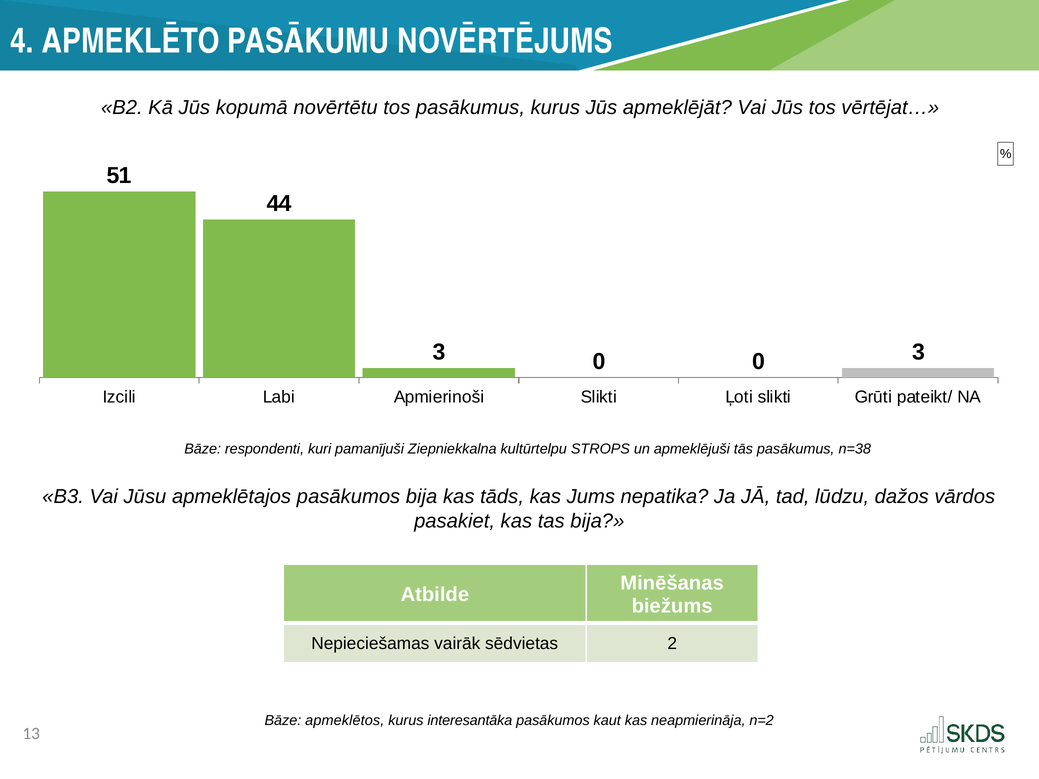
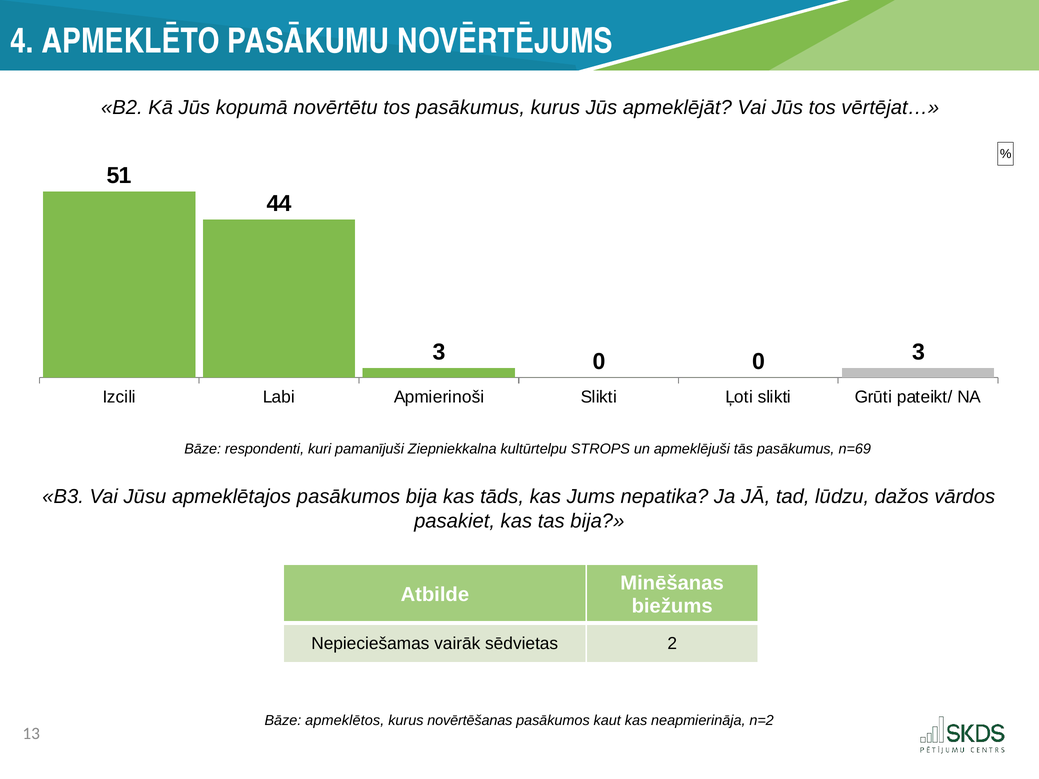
n=38: n=38 -> n=69 (855, 449)
interesantāka: interesantāka -> novērtēšanas (470, 721)
